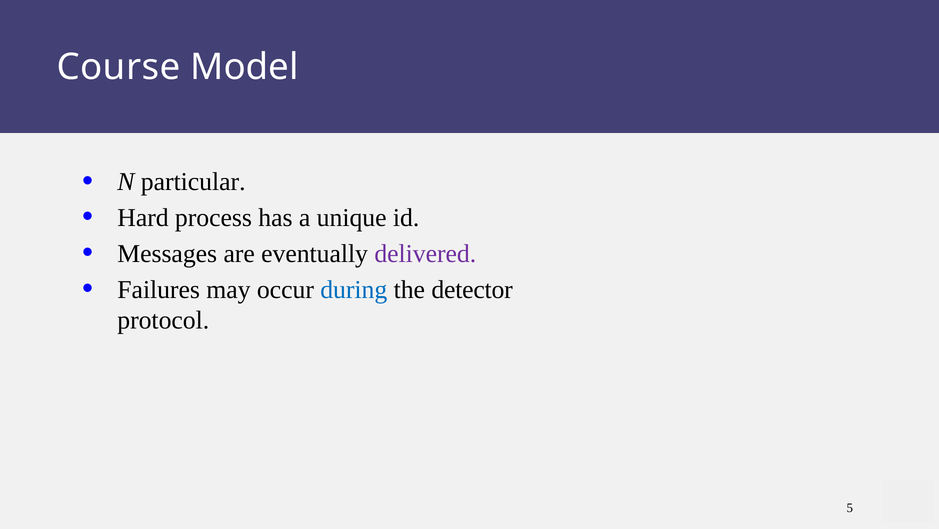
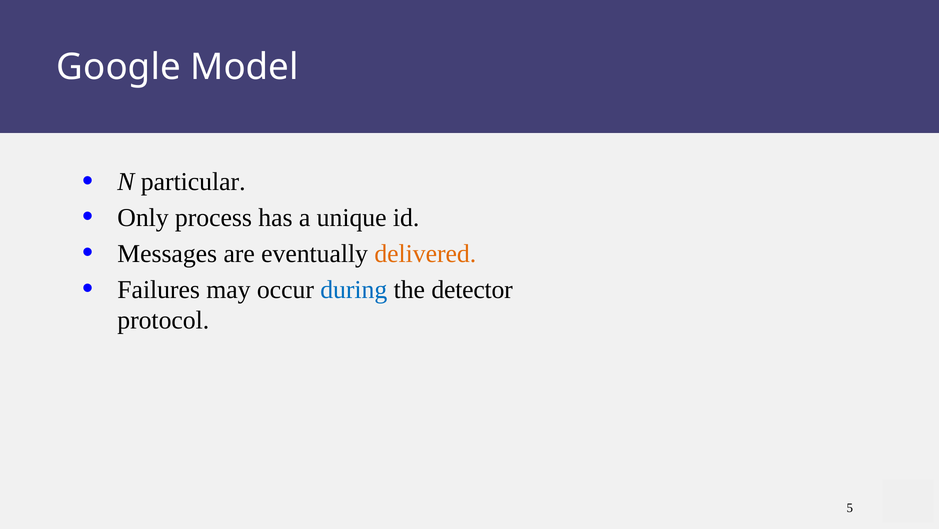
Course: Course -> Google (119, 67)
Hard: Hard -> Only (143, 218)
delivered colour: purple -> orange (425, 254)
